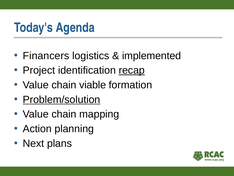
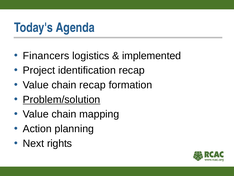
recap underline: present -> none (132, 70)
chain viable: viable -> recap (93, 85)
plans: plans -> rights (60, 143)
